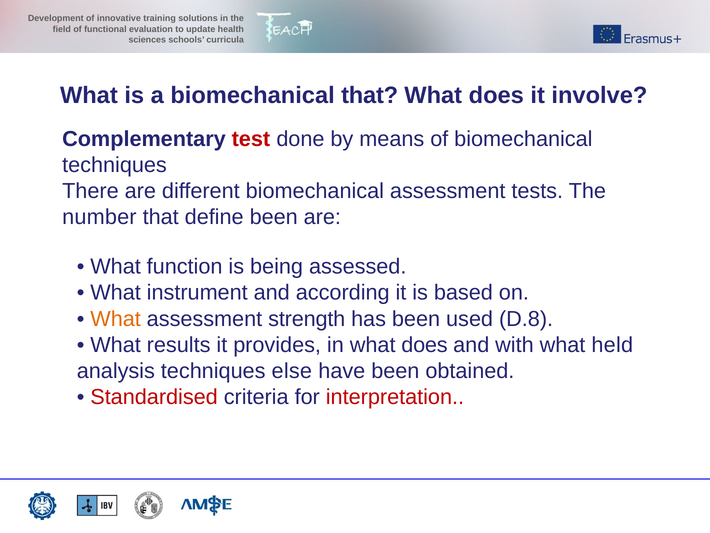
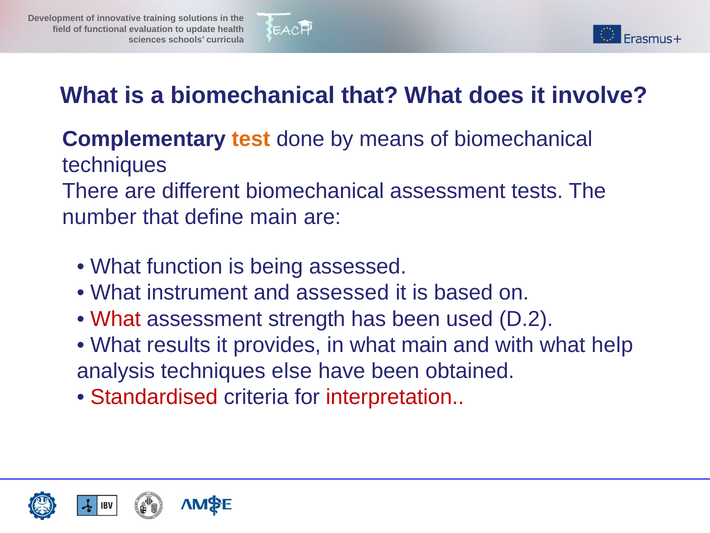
test colour: red -> orange (251, 139)
define been: been -> main (274, 217)
and according: according -> assessed (343, 293)
What colour: orange -> red (116, 319)
D.8: D.8 -> D.2 (526, 319)
in what does: does -> main (424, 345)
held: held -> help (612, 345)
